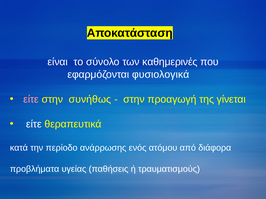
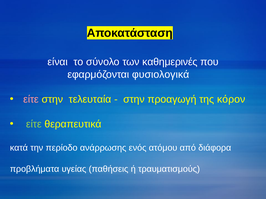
συνήθως: συνήθως -> τελευταία (90, 100)
γίνεται: γίνεται -> κόρον (231, 100)
είτε colour: white -> light green (34, 124)
